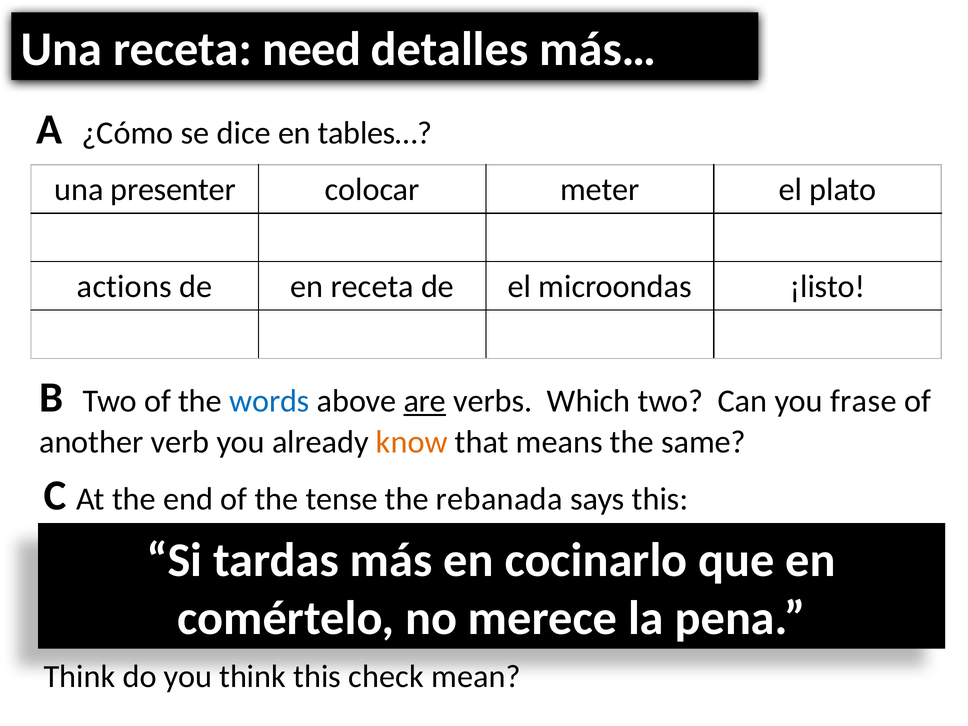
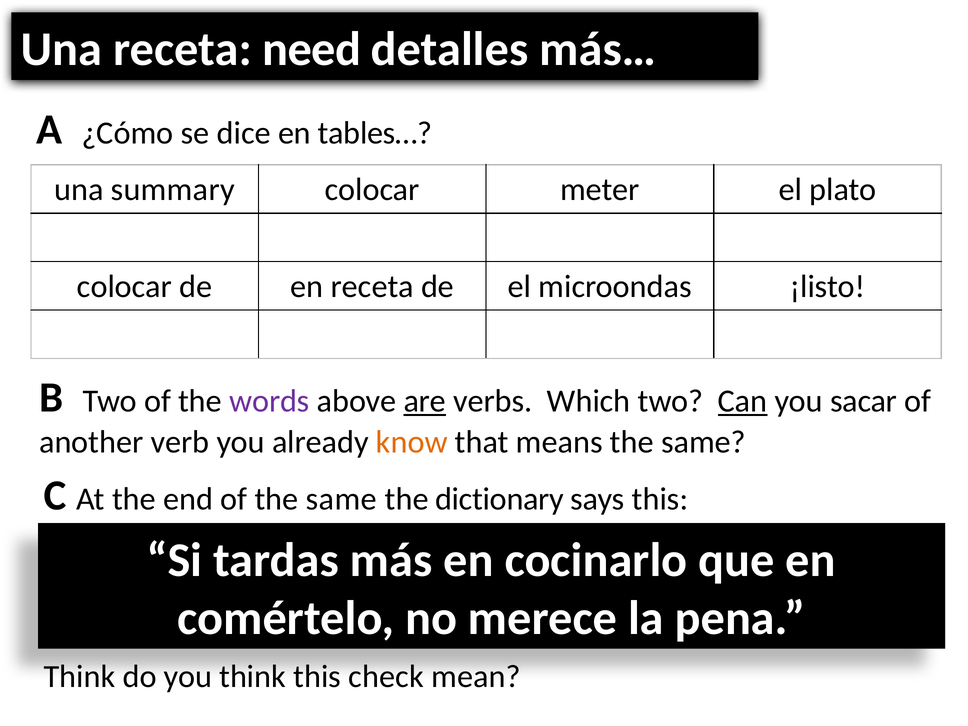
presenter: presenter -> summary (173, 190)
actions: actions -> colocar (125, 286)
words colour: blue -> purple (269, 401)
Can underline: none -> present (743, 401)
frase: frase -> sacar (864, 401)
of the tense: tense -> same (341, 499)
rebanada: rebanada -> dictionary (500, 499)
